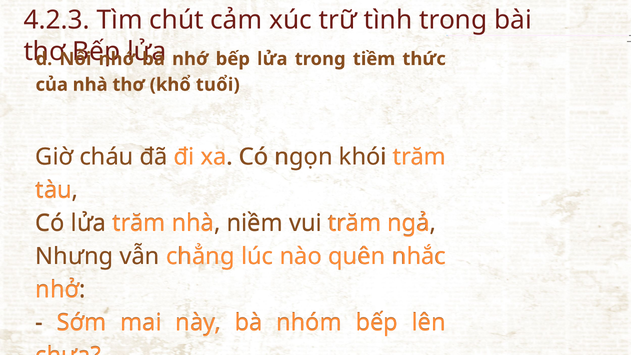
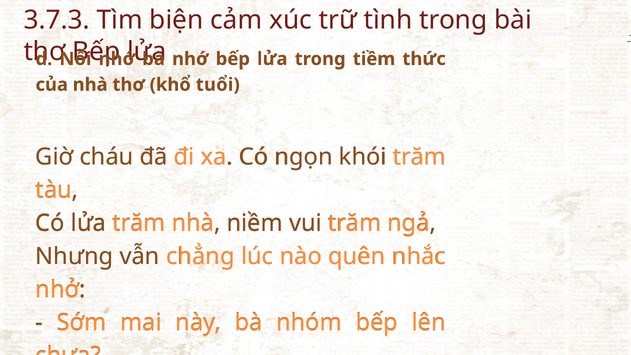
4.2.3: 4.2.3 -> 3.7.3 (57, 20)
chút: chút -> biện (176, 20)
